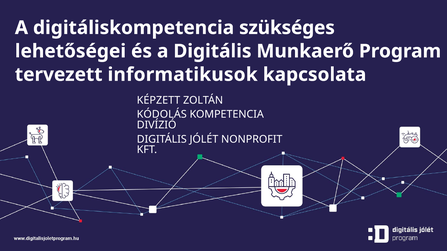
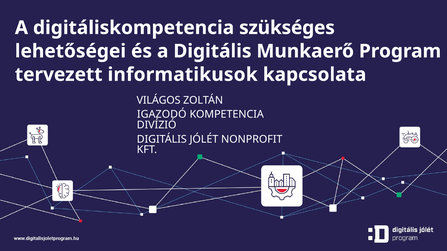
KÉPZETT: KÉPZETT -> VILÁGOS (159, 100)
KÓDOLÁS: KÓDOLÁS -> IGAZODÓ (162, 115)
